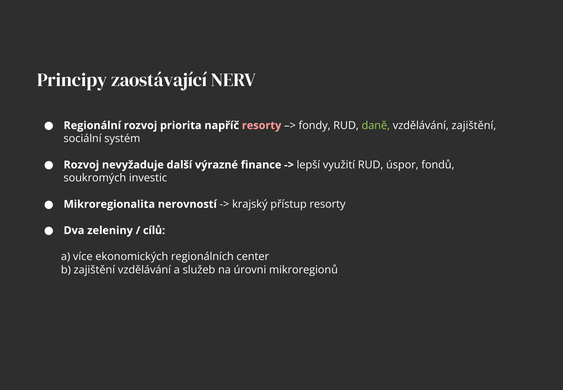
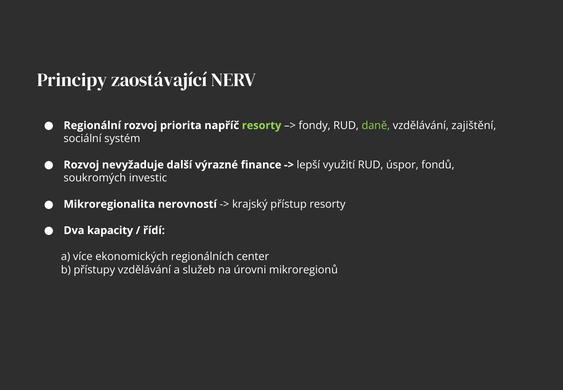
resorty colour: pink -> light green (262, 125)
zeleniny: zeleniny -> kapacity (110, 230)
cílů: cílů -> řídí (154, 230)
b zajištění: zajištění -> přístupy (94, 270)
